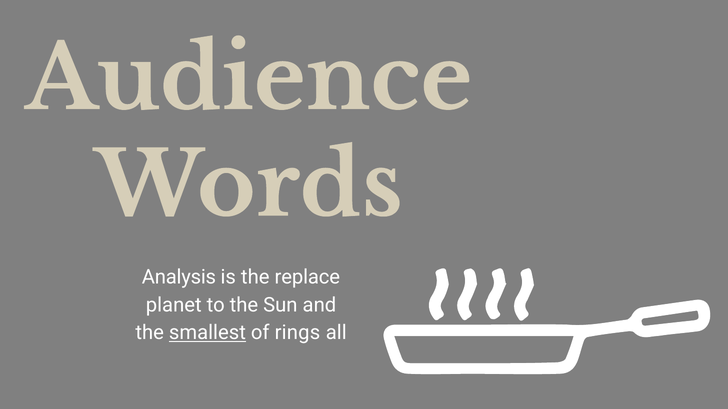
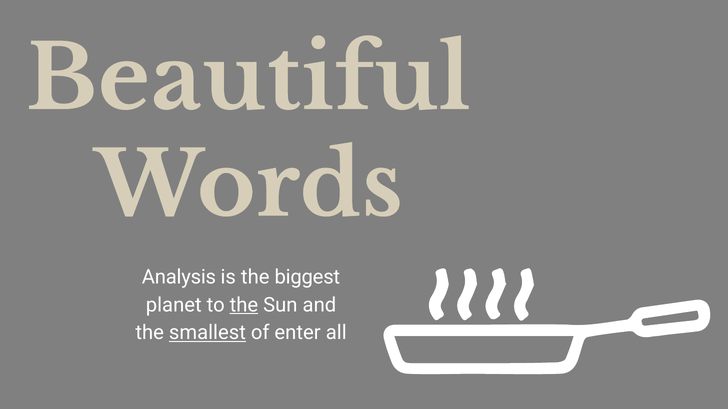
Audience: Audience -> Beautiful (248, 80)
replace: replace -> biggest (307, 277)
the underline: none -> present (244, 305)
rings: rings -> enter (298, 333)
